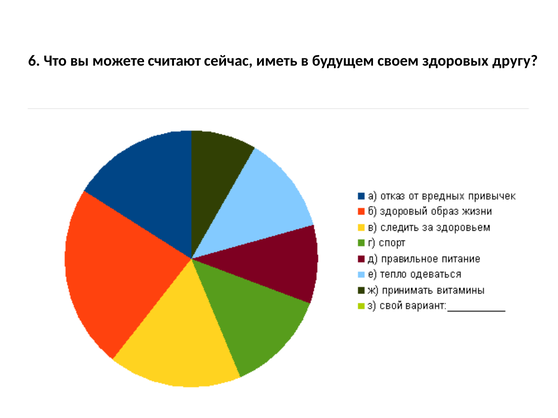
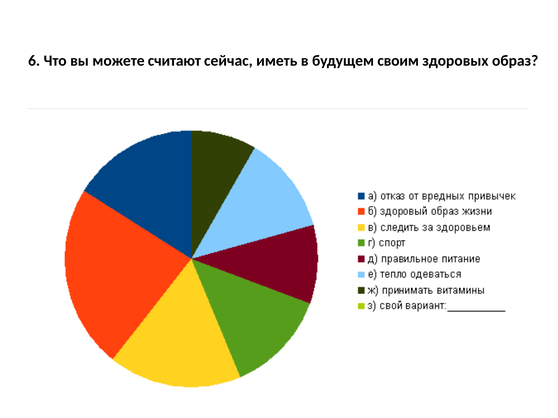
своем: своем -> своим (398, 61)
другу: другу -> образ (515, 61)
